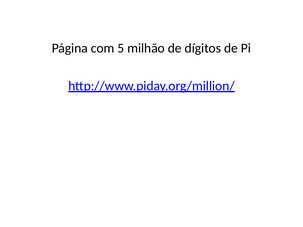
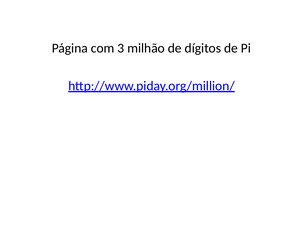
5: 5 -> 3 (121, 48)
